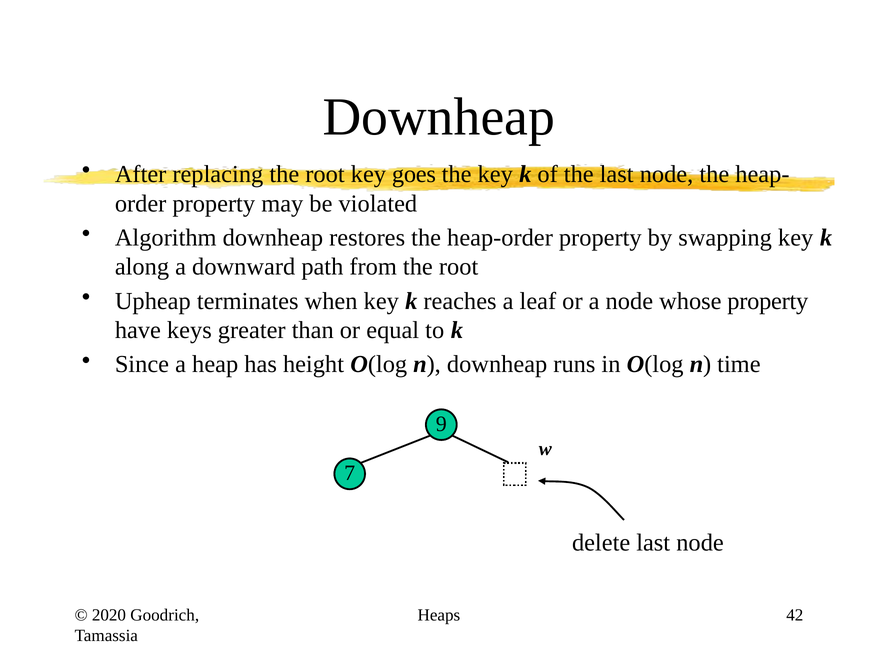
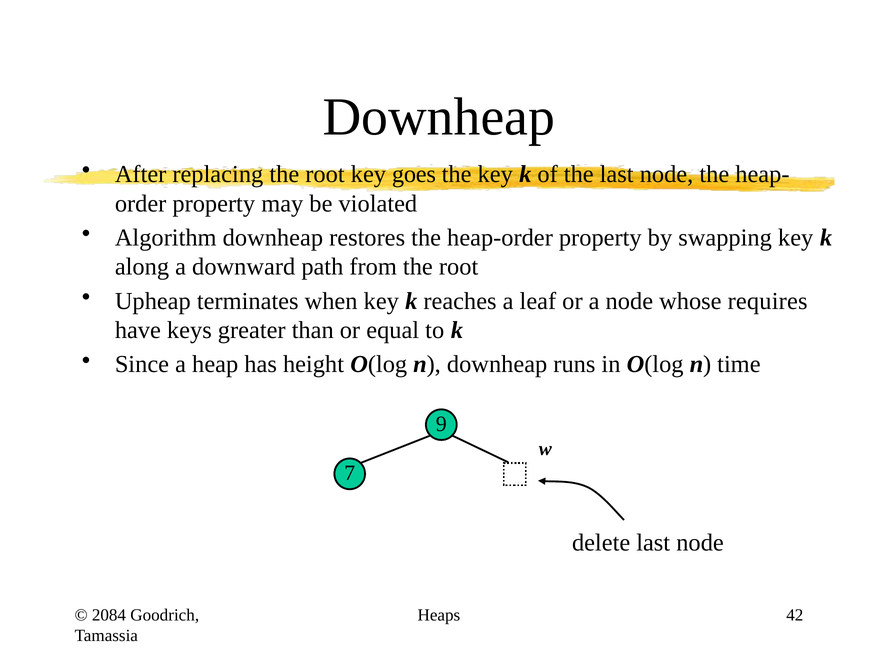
whose property: property -> requires (768, 301)
2020: 2020 -> 2084 (109, 616)
